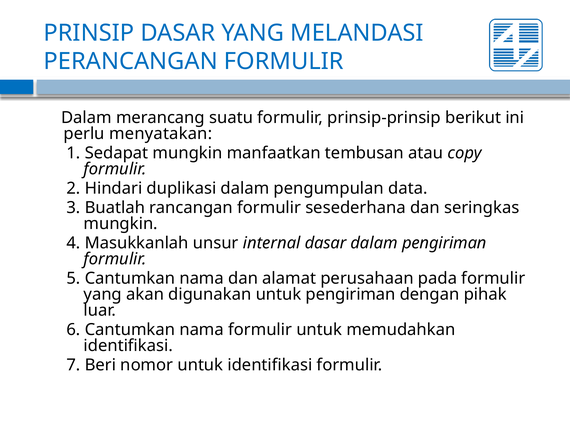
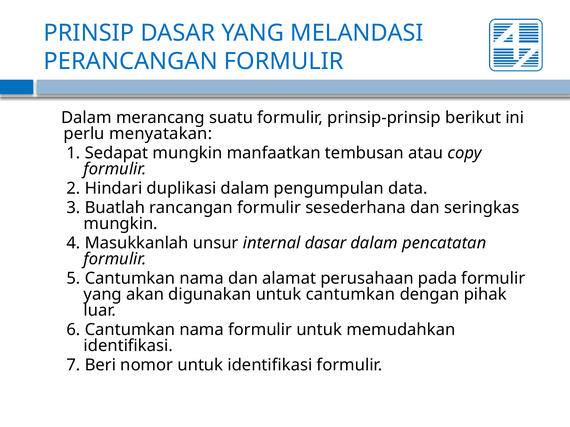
dalam pengiriman: pengiriman -> pencatatan (444, 243)
untuk pengiriman: pengiriman -> cantumkan (350, 295)
